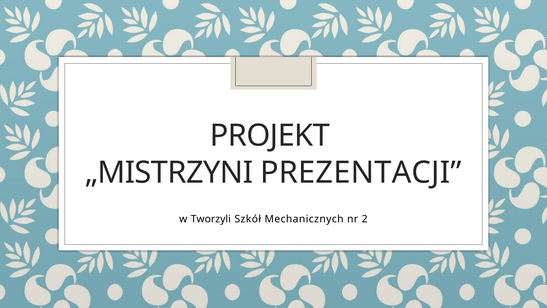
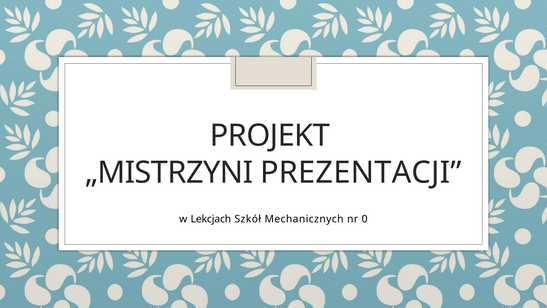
Tworzyli: Tworzyli -> Lekcjach (211, 219)
2: 2 -> 0 (365, 219)
